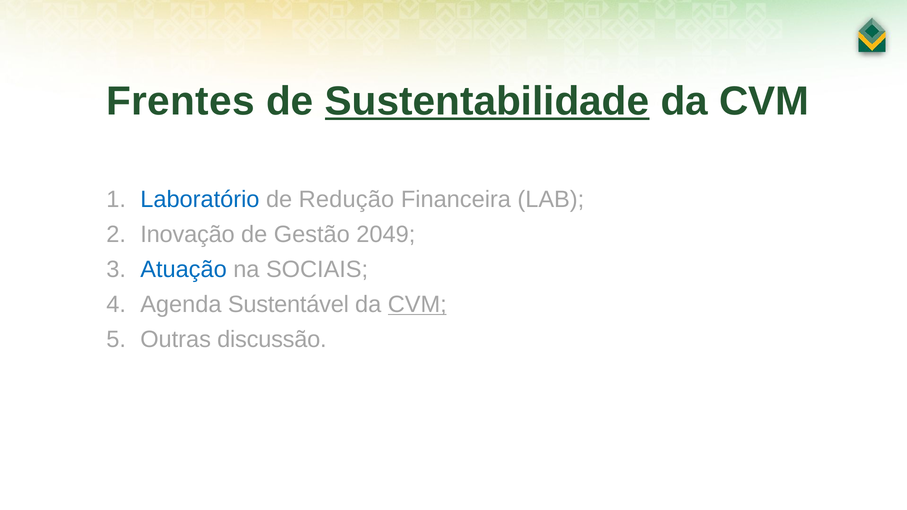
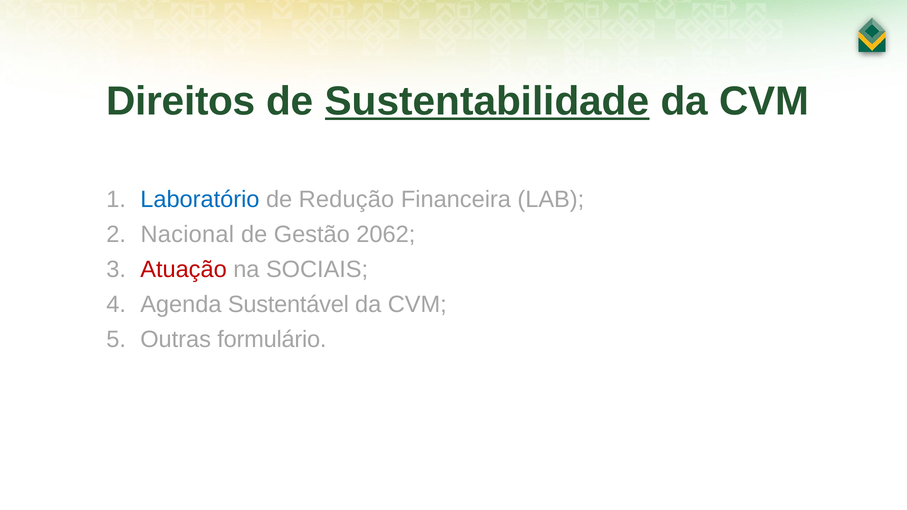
Frentes: Frentes -> Direitos (181, 101)
Inovação: Inovação -> Nacional (187, 235)
2049: 2049 -> 2062 (386, 235)
Atuação colour: blue -> red (184, 270)
CVM underline: present -> none (417, 304)
discussão: discussão -> formulário (272, 339)
